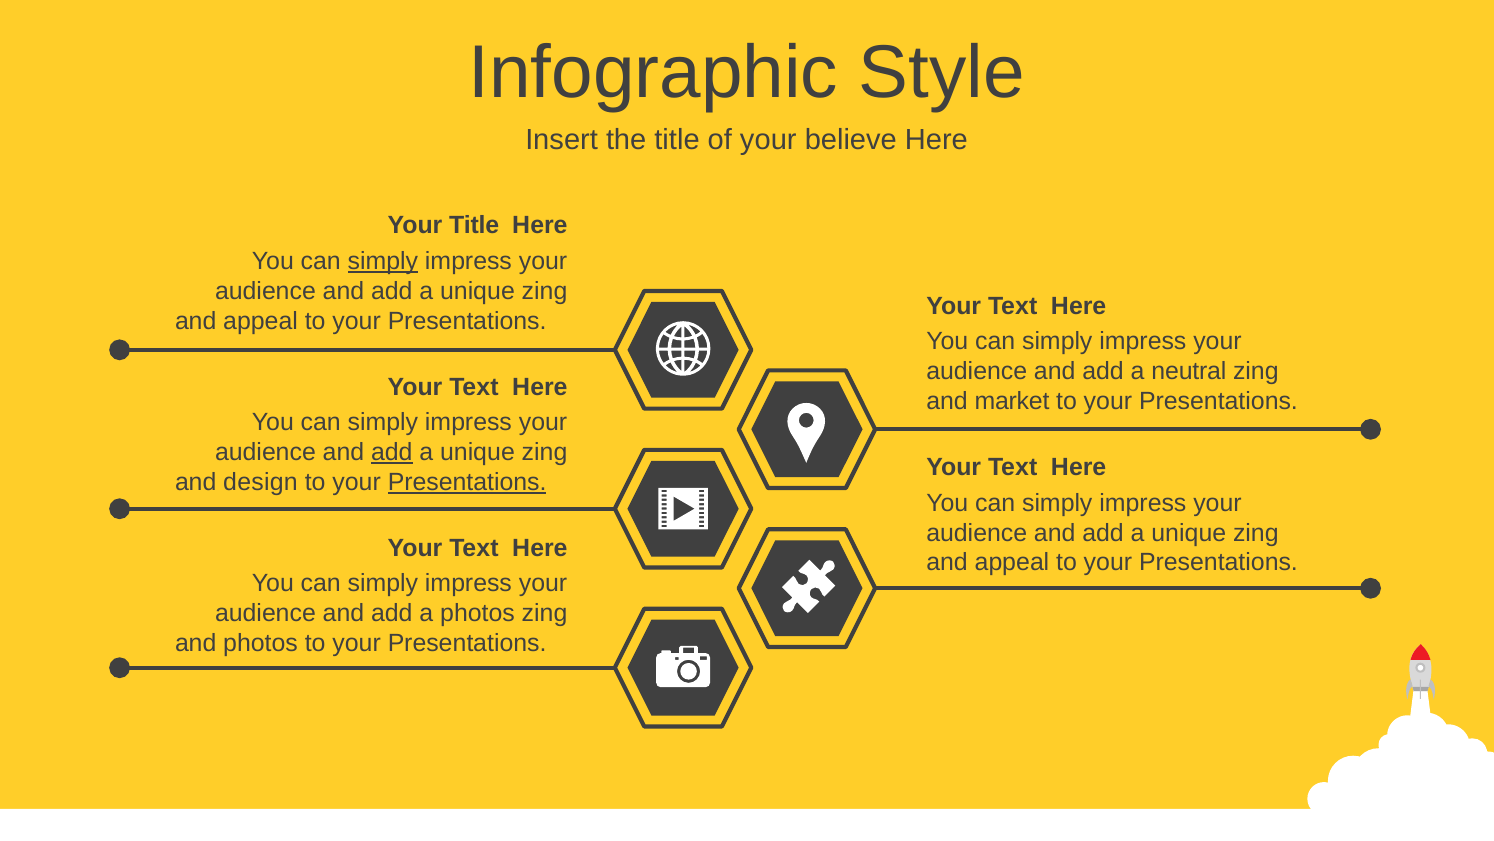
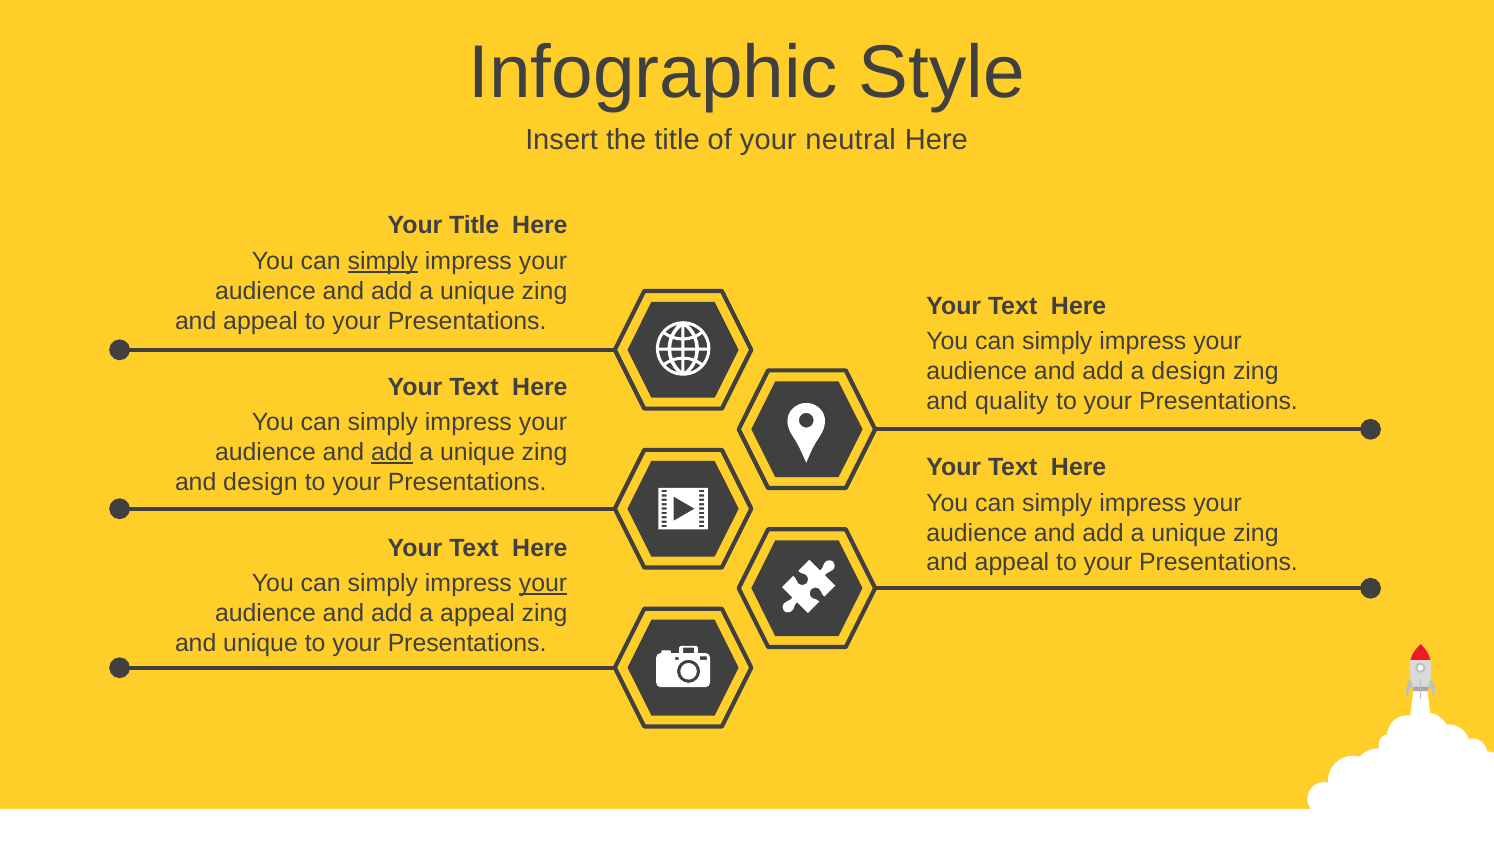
believe: believe -> neutral (851, 140)
a neutral: neutral -> design (1189, 371)
market: market -> quality (1012, 401)
Presentations underline: present -> none (467, 482)
your underline: none -> present (543, 583)
a photos: photos -> appeal (478, 613)
and photos: photos -> unique (261, 643)
